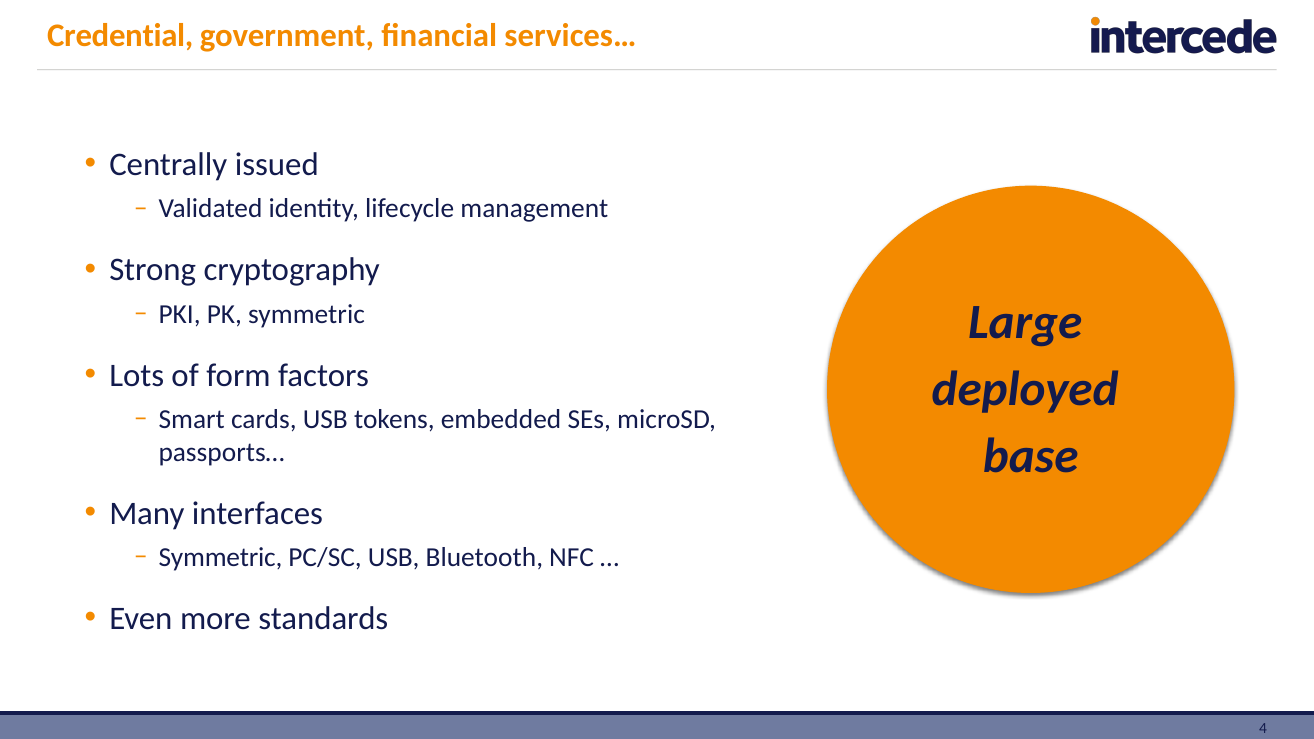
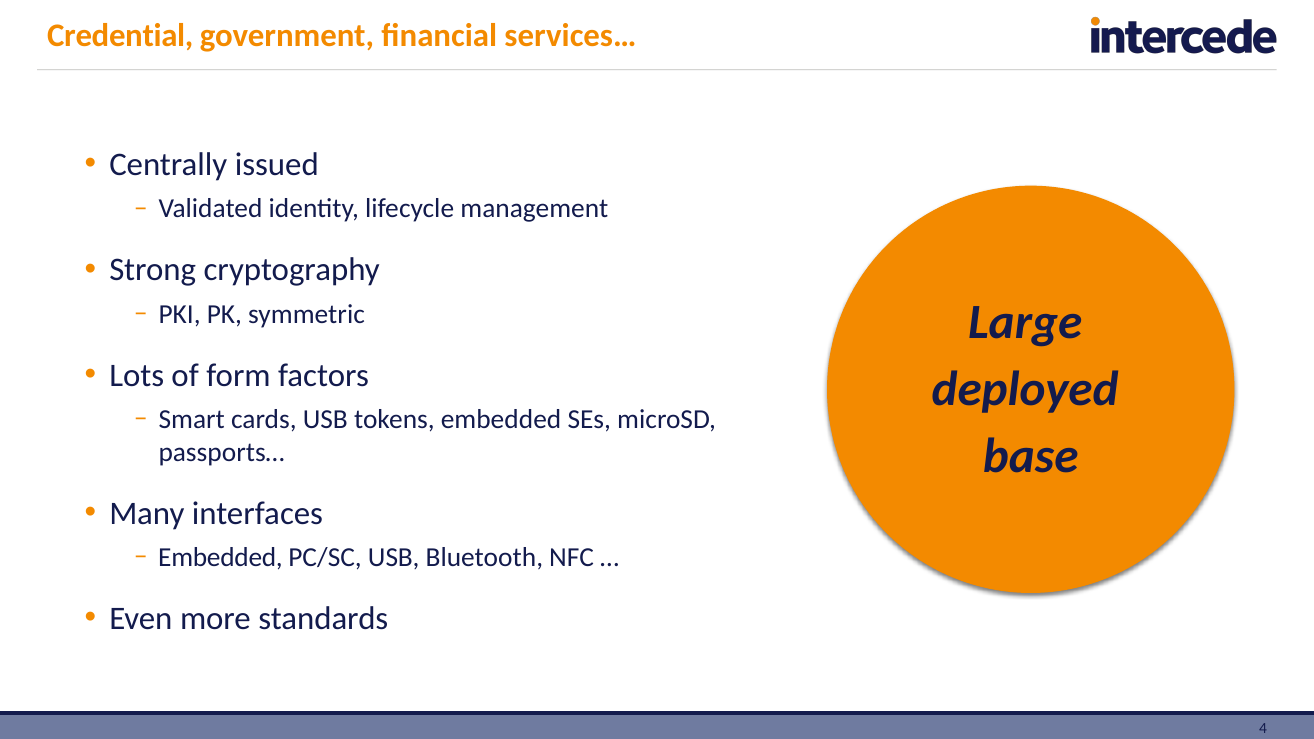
Symmetric: Symmetric -> Embedded (220, 557)
